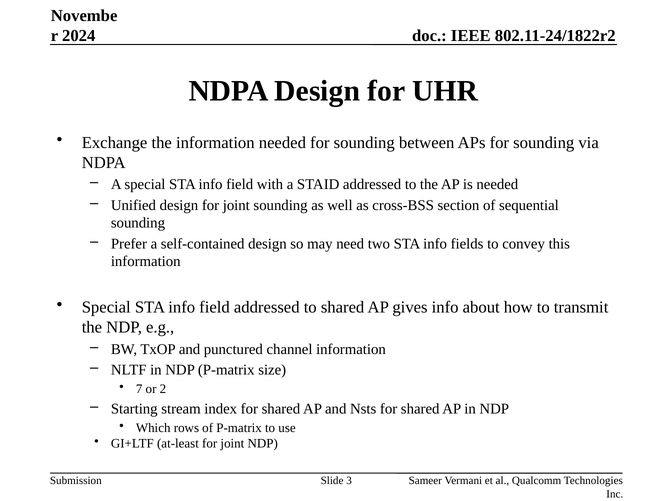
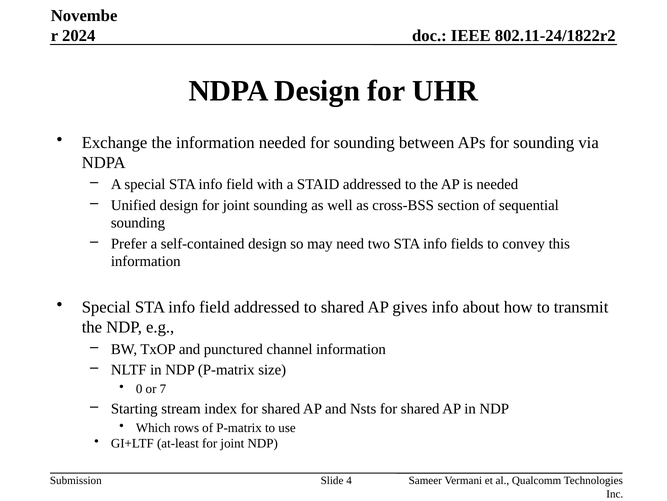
7: 7 -> 0 (139, 388)
2: 2 -> 7 (163, 388)
3: 3 -> 4 (349, 480)
